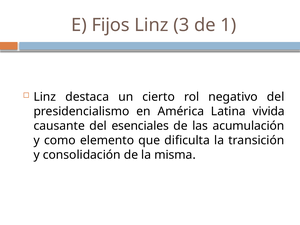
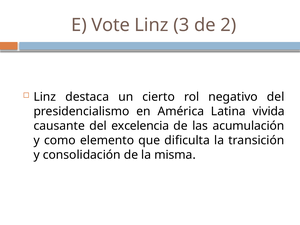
Fijos: Fijos -> Vote (111, 25)
1: 1 -> 2 (228, 25)
esenciales: esenciales -> excelencia (140, 126)
